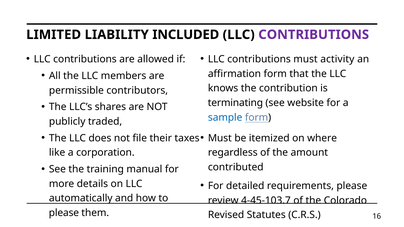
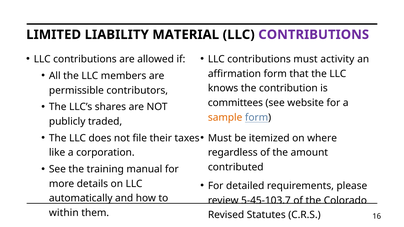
INCLUDED: INCLUDED -> MATERIAL (186, 35)
terminating: terminating -> committees (235, 103)
sample colour: blue -> orange (225, 118)
4-45-103.7: 4-45-103.7 -> 5-45-103.7 (266, 201)
please: please -> within (64, 213)
